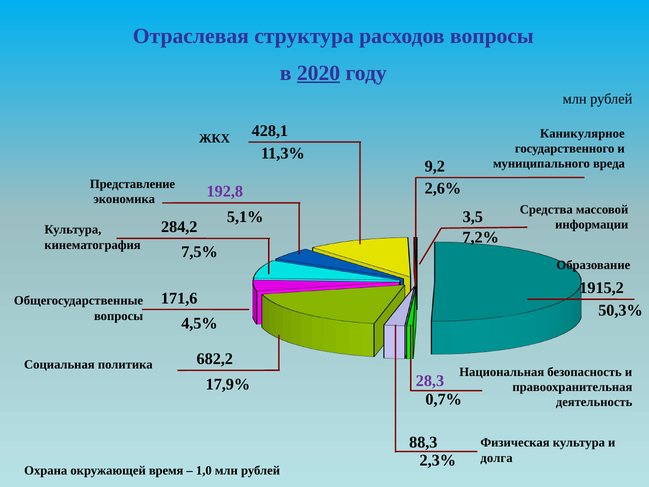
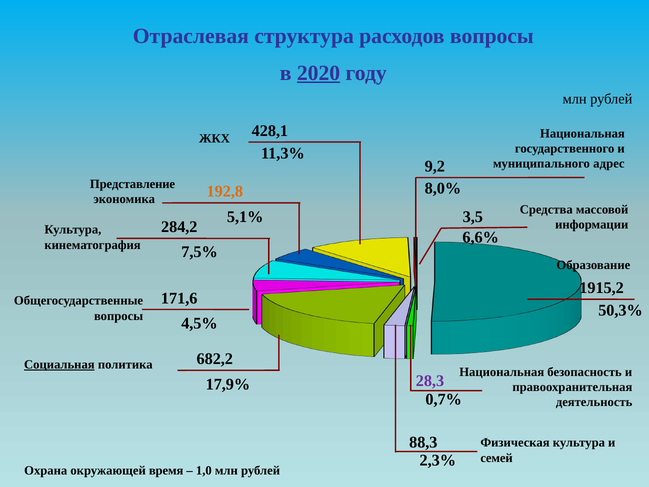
Каникулярное: Каникулярное -> Национальная (582, 133)
вреда: вреда -> адрес (609, 164)
2,6%: 2,6% -> 8,0% (443, 188)
192,8 colour: purple -> orange (225, 191)
7,2%: 7,2% -> 6,6% (481, 237)
Социальная underline: none -> present (59, 364)
долга: долга -> семей (497, 458)
